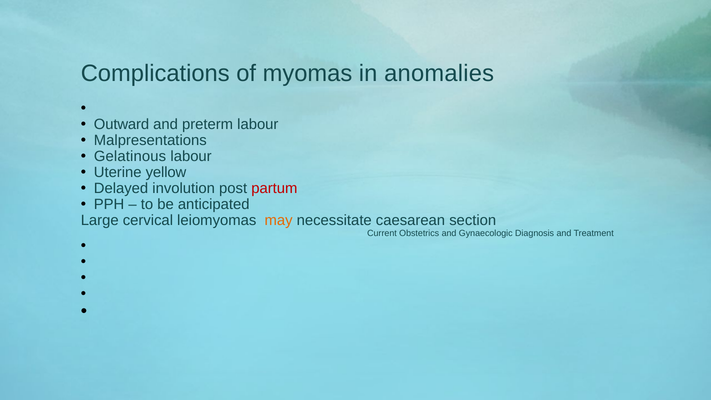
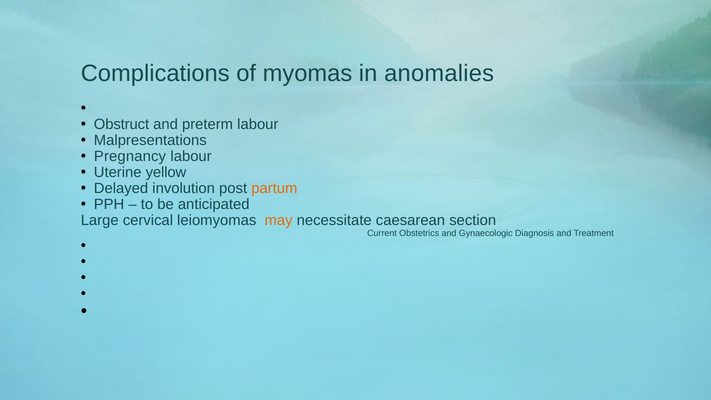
Outward: Outward -> Obstruct (122, 124)
Gelatinous: Gelatinous -> Pregnancy (130, 156)
partum colour: red -> orange (274, 188)
